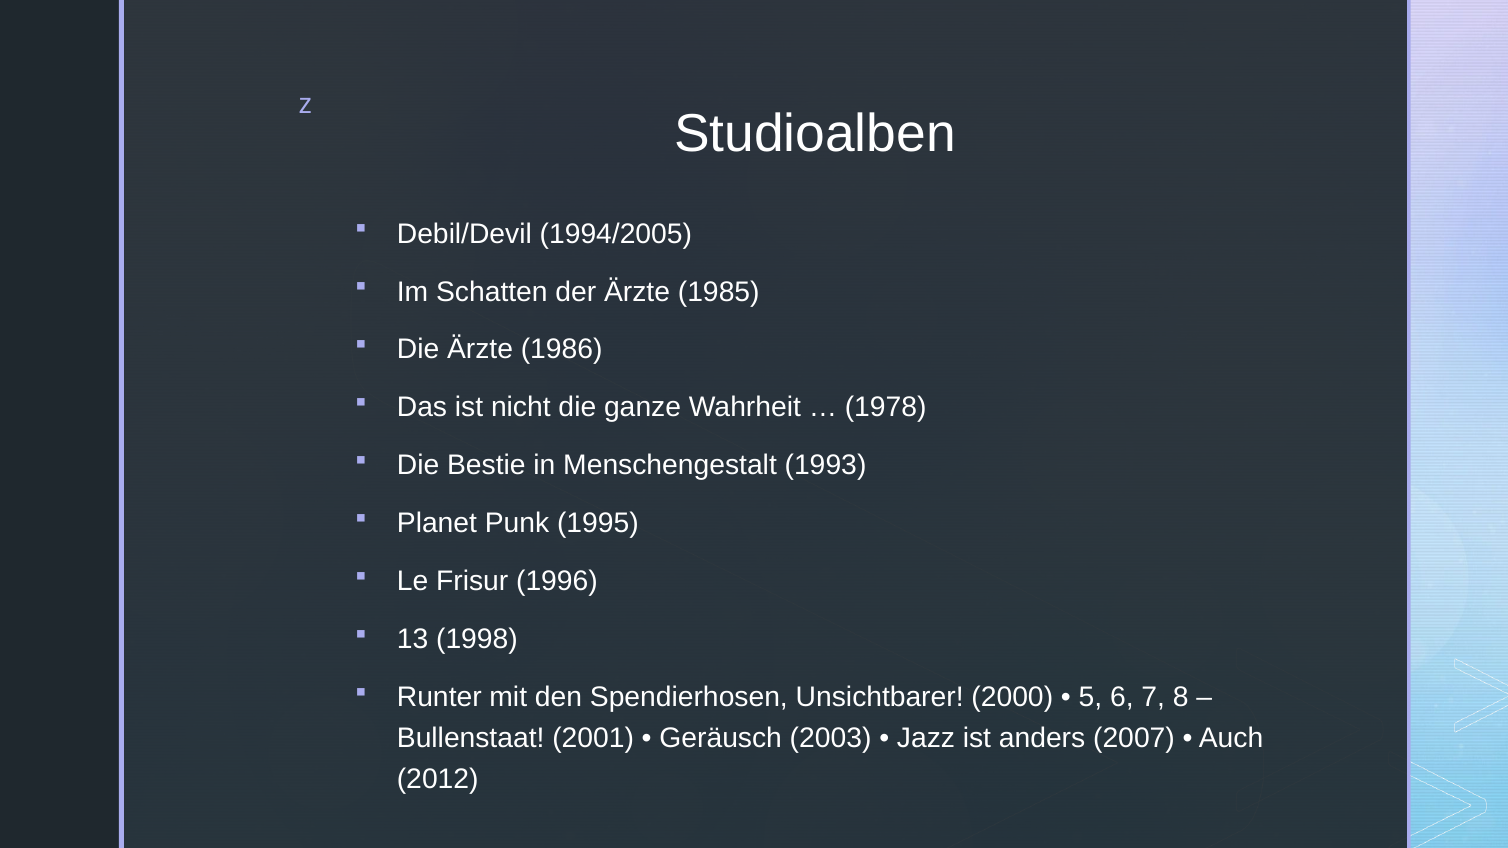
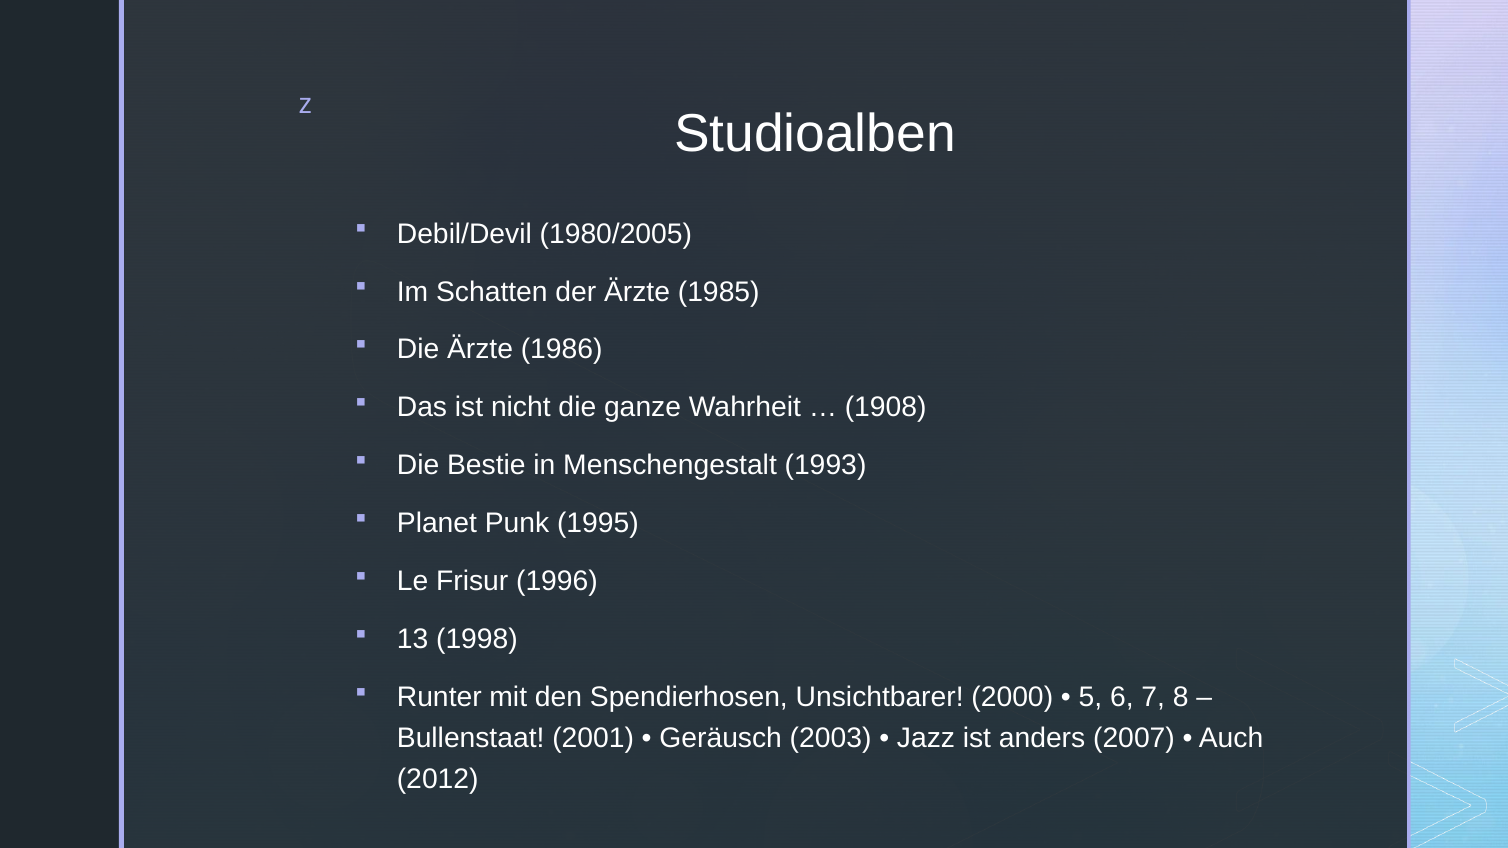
1994/2005: 1994/2005 -> 1980/2005 (616, 234)
1978: 1978 -> 1908 (886, 408)
